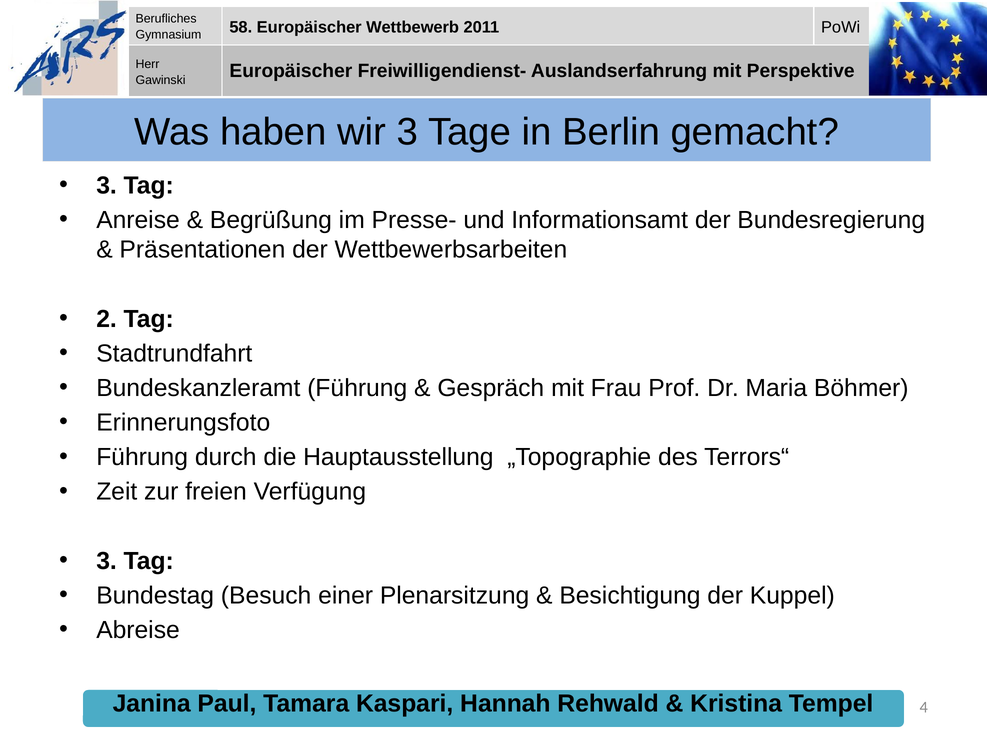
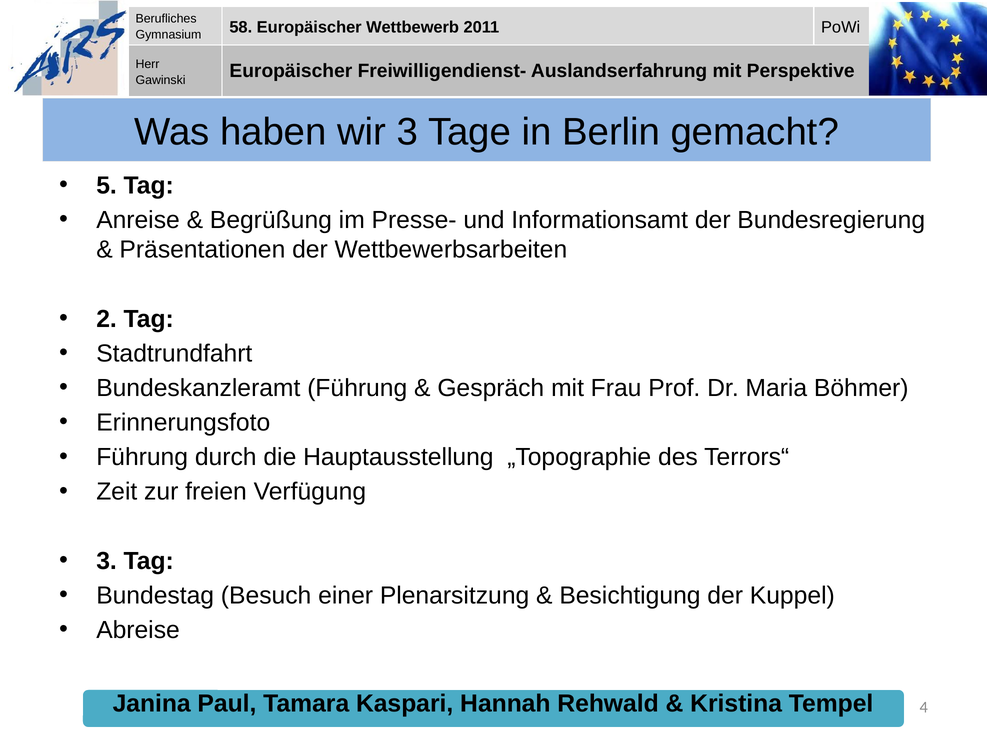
3: 3 -> 5 (107, 185)
